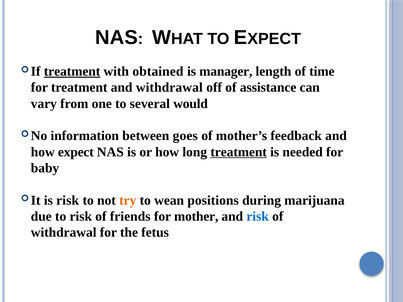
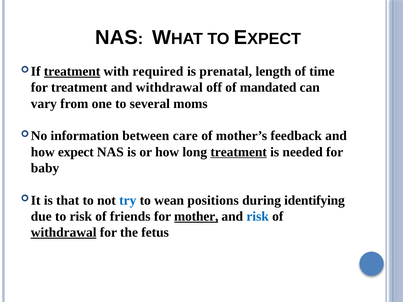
obtained: obtained -> required (158, 71)
manager: manager -> prenatal (226, 71)
assistance: assistance -> mandated (268, 88)
would: would -> moms (190, 104)
goes: goes -> care (185, 136)
is risk: risk -> that (68, 200)
try colour: orange -> blue (128, 200)
marijuana: marijuana -> identifying (315, 200)
mother underline: none -> present (196, 217)
withdrawal underline: none -> present (64, 233)
